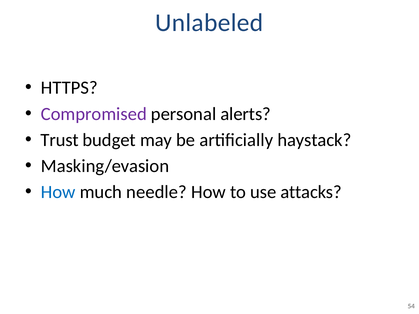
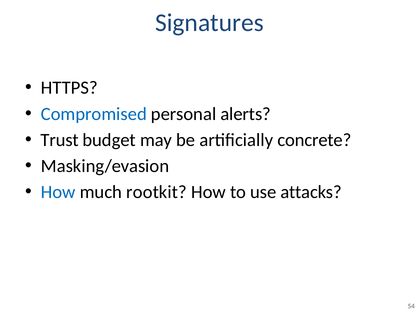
Unlabeled: Unlabeled -> Signatures (209, 23)
Compromised colour: purple -> blue (94, 114)
haystack: haystack -> concrete (314, 140)
needle: needle -> rootkit (157, 192)
